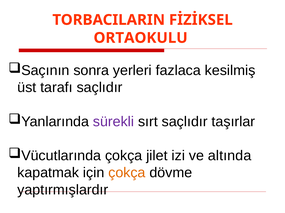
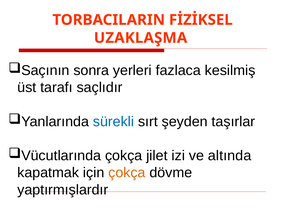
ORTAOKULU: ORTAOKULU -> UZAKLAŞMA (141, 38)
sürekli colour: purple -> blue (114, 122)
sırt saçlıdır: saçlıdır -> şeyden (185, 122)
